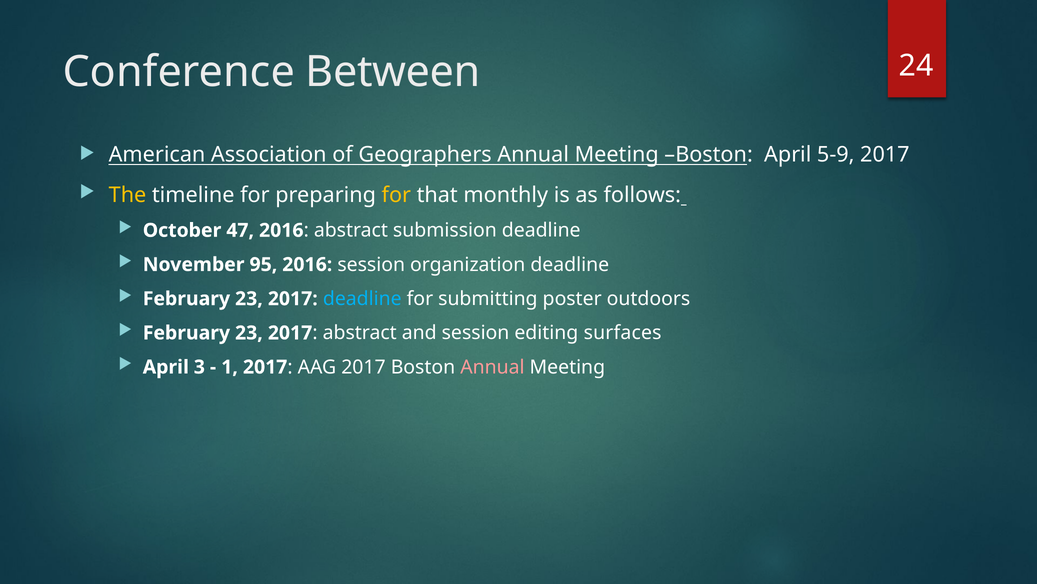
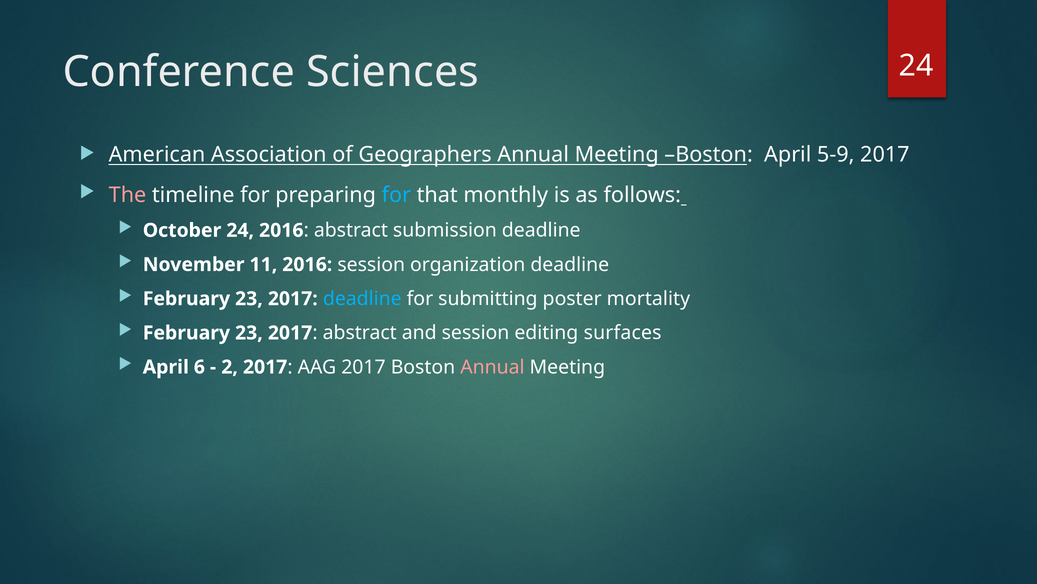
Between: Between -> Sciences (393, 72)
The colour: yellow -> pink (128, 195)
for colour: yellow -> light blue (396, 195)
October 47: 47 -> 24 (240, 230)
95: 95 -> 11 (263, 264)
outdoors: outdoors -> mortality (648, 298)
3: 3 -> 6 (199, 367)
1: 1 -> 2 (230, 367)
